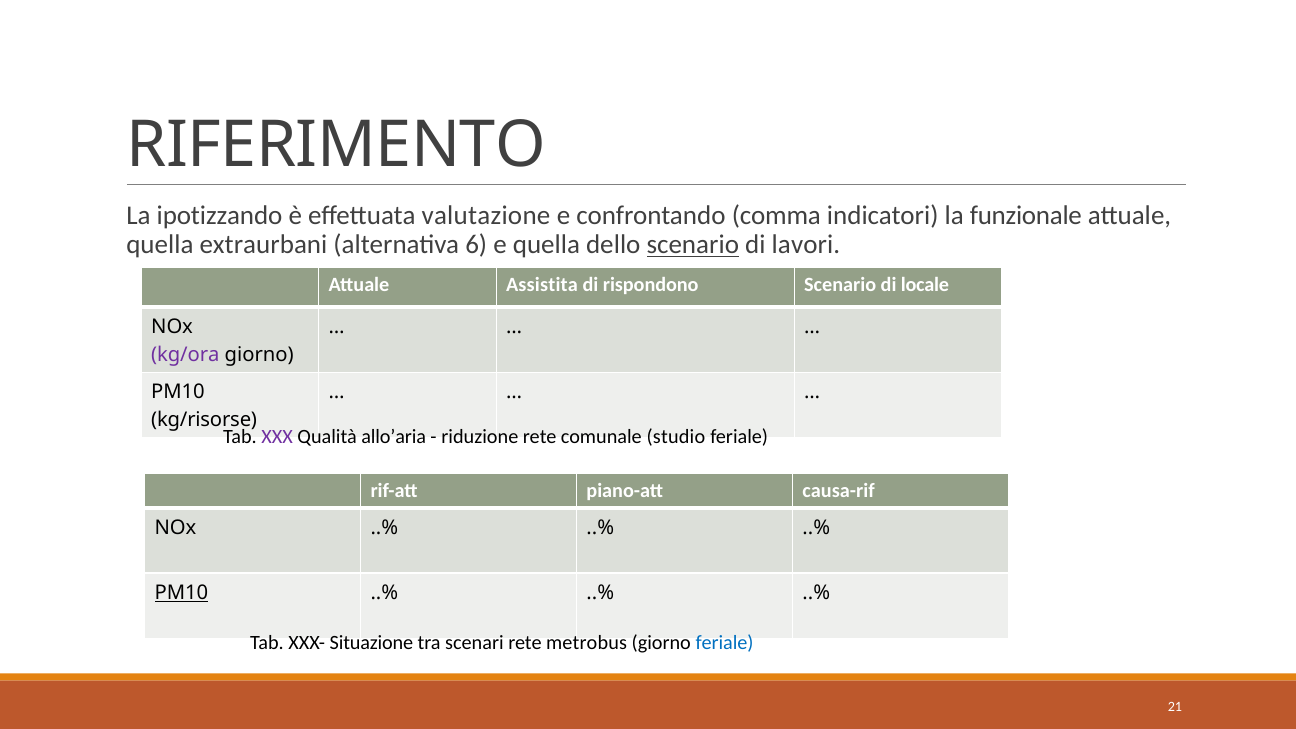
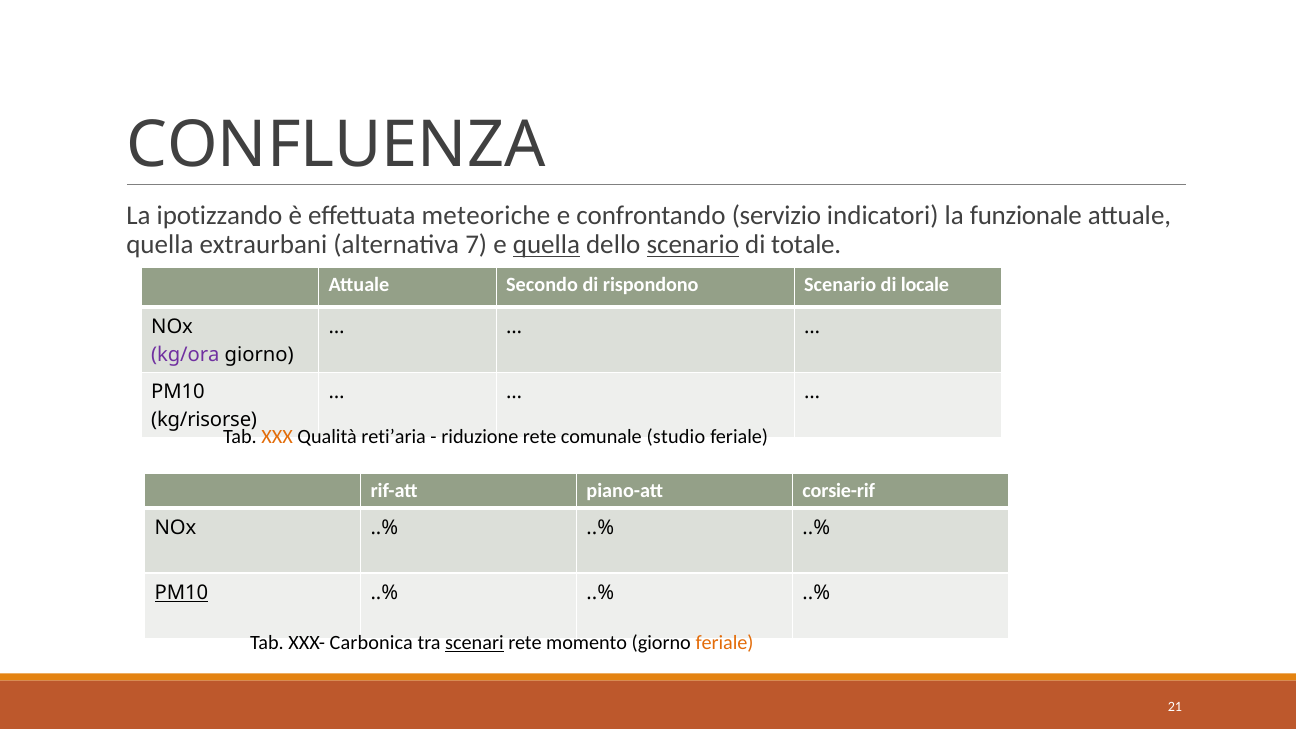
RIFERIMENTO: RIFERIMENTO -> CONFLUENZA (336, 145)
valutazione: valutazione -> meteoriche (486, 216)
comma: comma -> servizio (776, 216)
6: 6 -> 7 (476, 245)
quella underline: none -> present (546, 245)
lavori: lavori -> totale (806, 245)
Assistita: Assistita -> Secondo (542, 285)
XXX colour: purple -> orange (277, 437)
allo’aria: allo’aria -> reti’aria (394, 437)
causa-rif: causa-rif -> corsie-rif (839, 491)
Situazione: Situazione -> Carbonica (371, 643)
scenari underline: none -> present (474, 643)
metrobus: metrobus -> momento (587, 643)
feriale colour: blue -> orange (725, 643)
